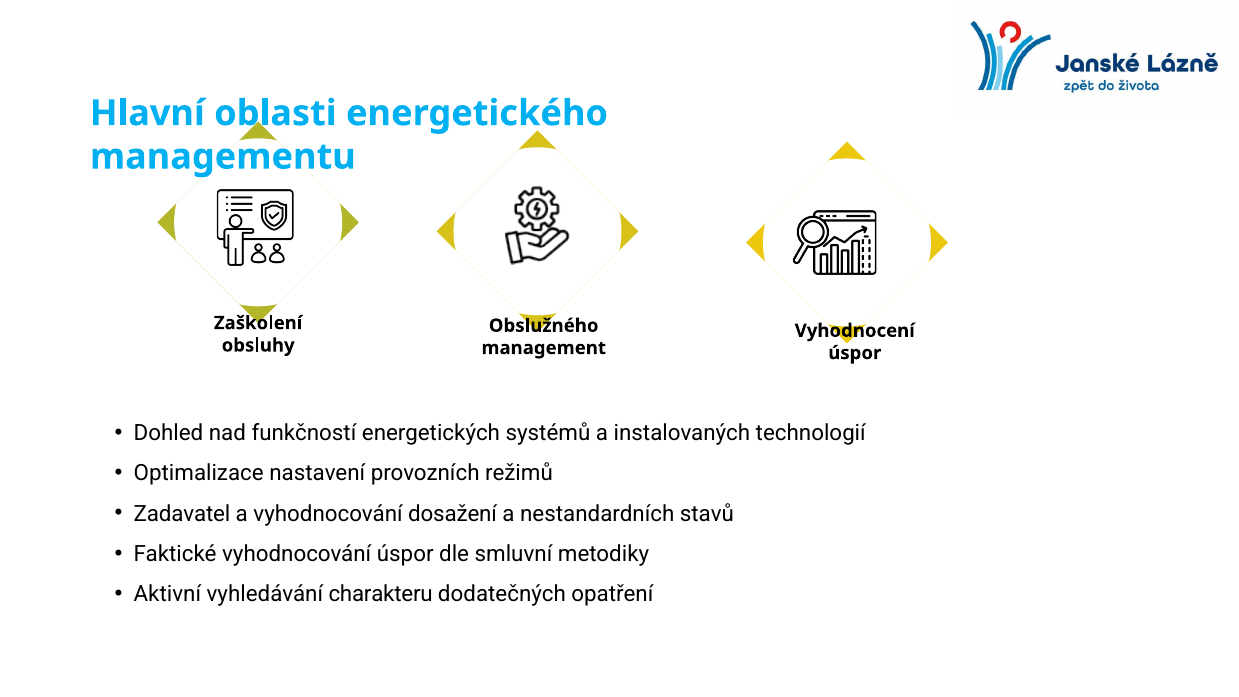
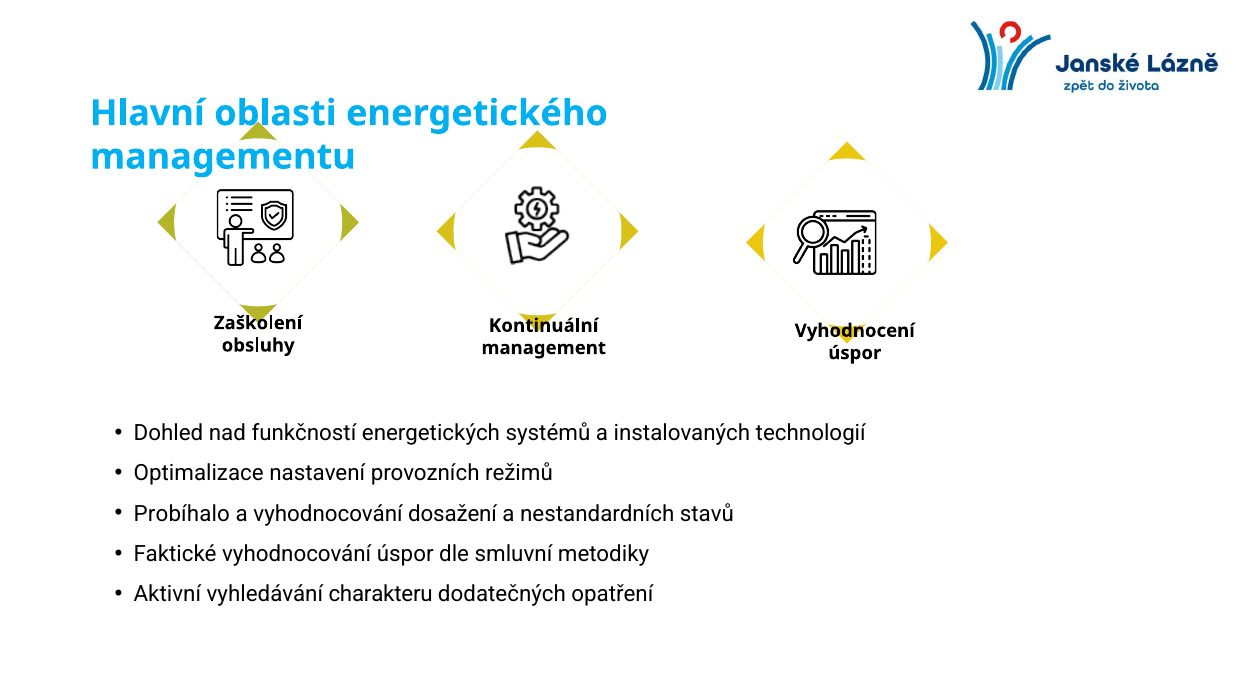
Obslužného: Obslužného -> Kontinuální (544, 326)
Zadavatel: Zadavatel -> Probíhalo (182, 514)
